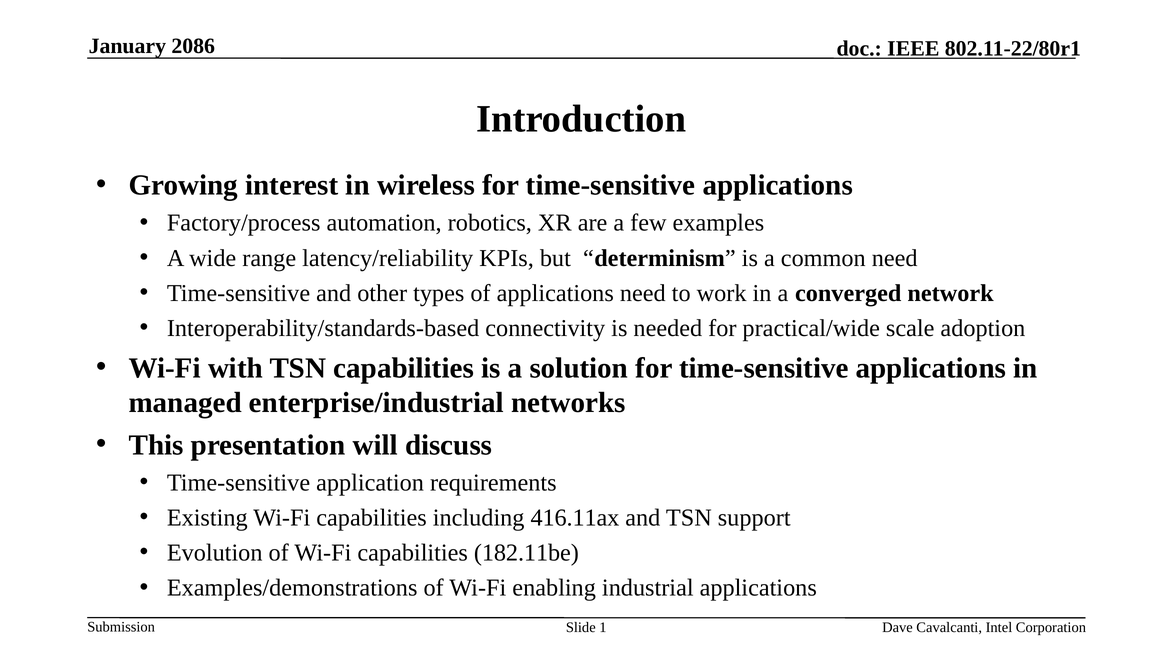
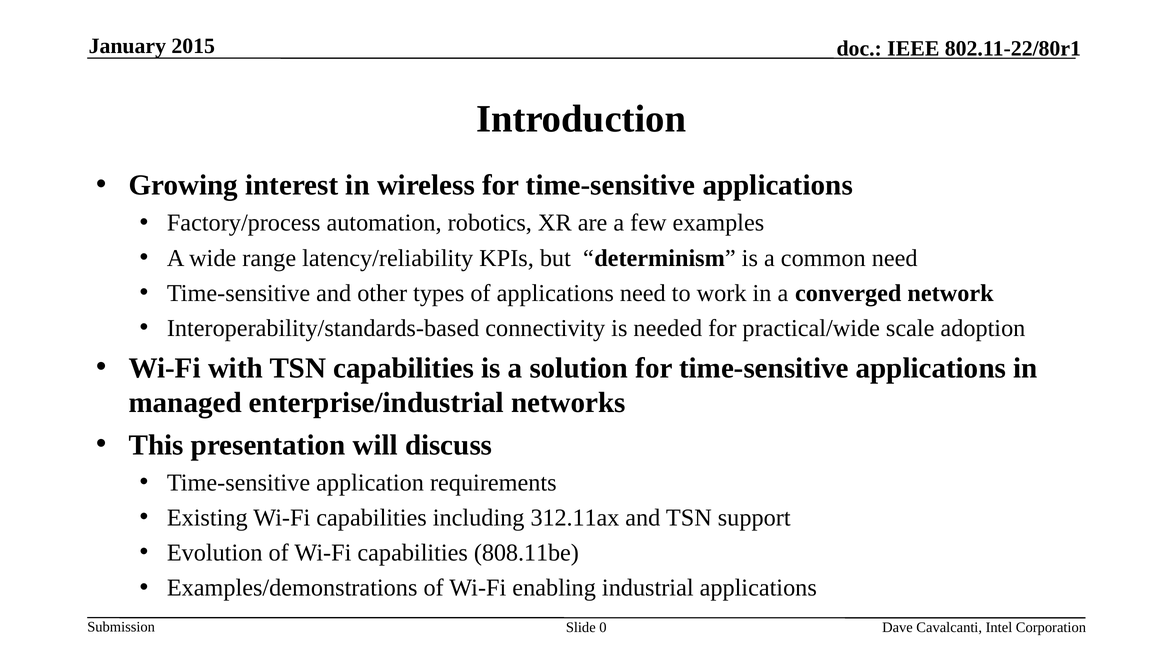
2086: 2086 -> 2015 (193, 46)
416.11ax: 416.11ax -> 312.11ax (575, 518)
182.11be: 182.11be -> 808.11be (526, 553)
1: 1 -> 0 (603, 627)
